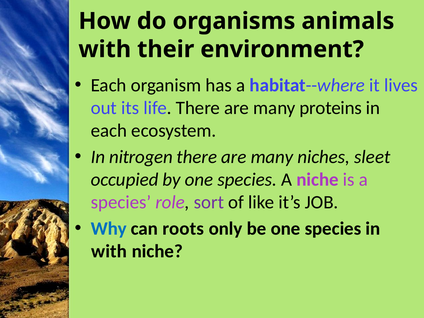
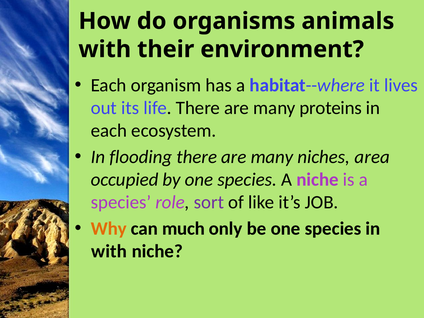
nitrogen: nitrogen -> flooding (141, 157)
sleet: sleet -> area (372, 157)
Why colour: blue -> orange (109, 229)
roots: roots -> much (183, 229)
